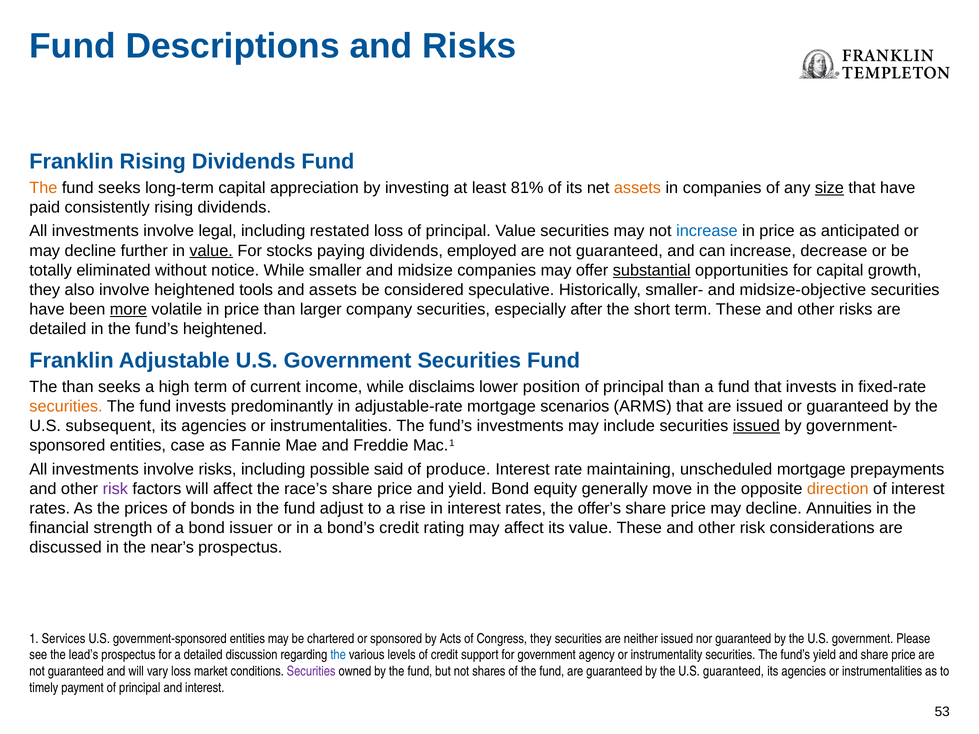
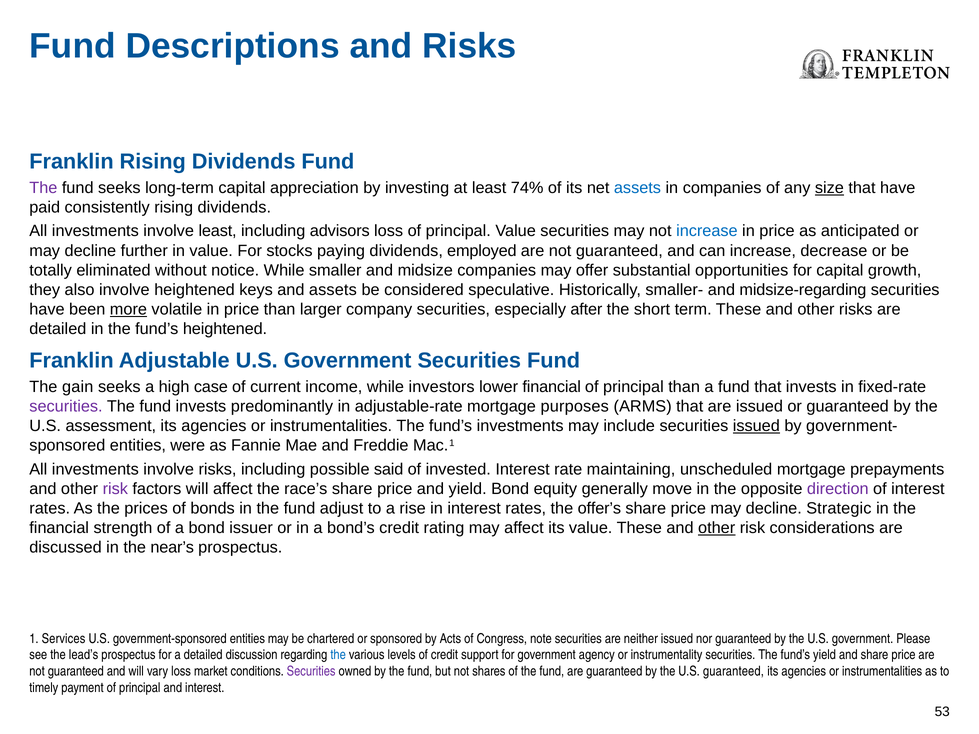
The colour: orange -> purple (43, 188)
81%: 81% -> 74% (527, 188)
assets colour: orange -> blue (637, 188)
involve legal: legal -> least (218, 231)
restated: restated -> advisors (340, 231)
value underline: present -> none (211, 251)
substantial underline: present -> none (652, 270)
tools: tools -> keys (256, 290)
midsize-objective: midsize-objective -> midsize-regarding (803, 290)
The than: than -> gain (78, 387)
high term: term -> case (211, 387)
disclaims: disclaims -> investors (442, 387)
lower position: position -> financial (552, 387)
securities colour: orange -> purple (66, 407)
scenarios: scenarios -> purposes (575, 407)
subsequent: subsequent -> assessment (111, 426)
case: case -> were (188, 446)
produce: produce -> invested (458, 469)
direction colour: orange -> purple (838, 489)
Annuities: Annuities -> Strategic (839, 509)
other underline: none -> present (717, 528)
Congress they: they -> note (541, 639)
